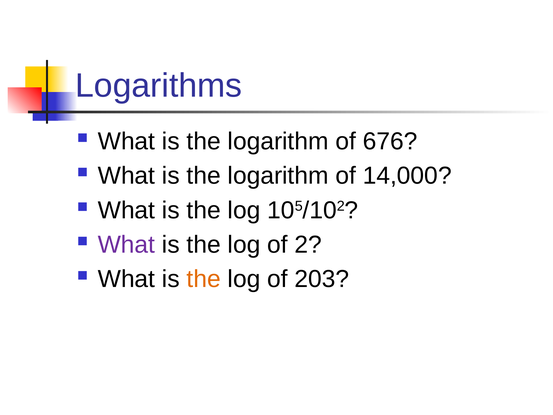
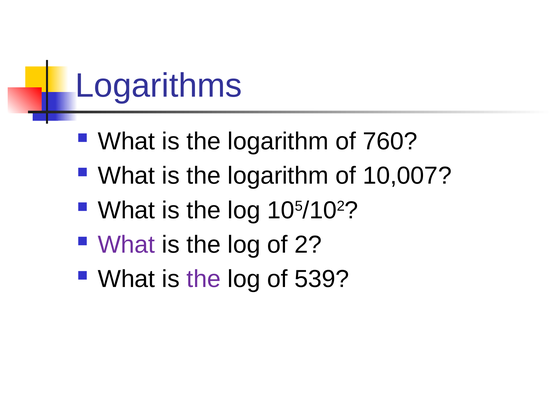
676: 676 -> 760 (390, 141)
14,000: 14,000 -> 10,007 (407, 176)
the colour: orange -> purple (204, 279)
203: 203 -> 539 (322, 279)
